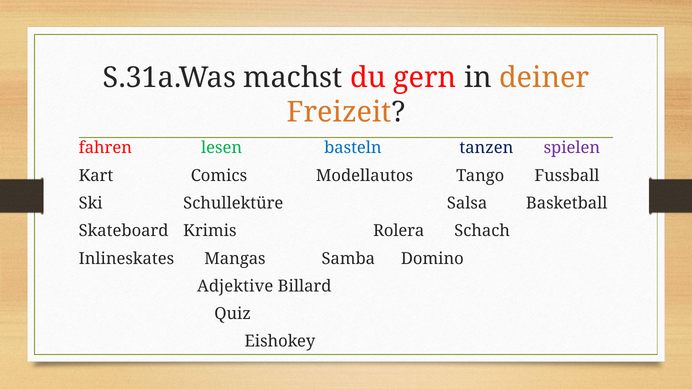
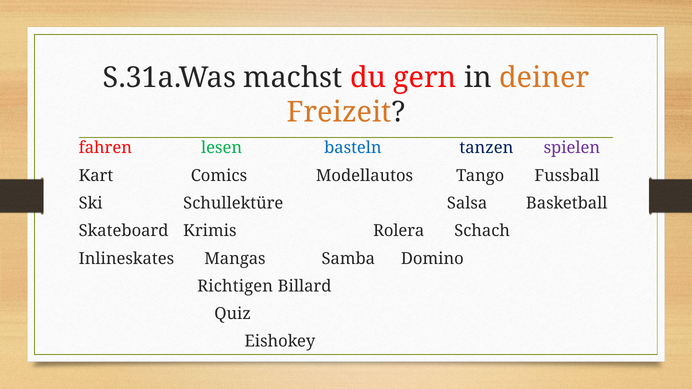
Adjektive: Adjektive -> Richtigen (235, 286)
